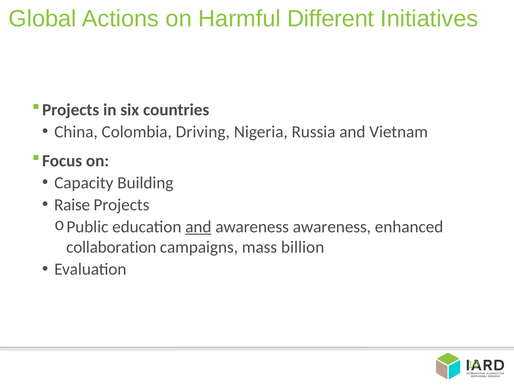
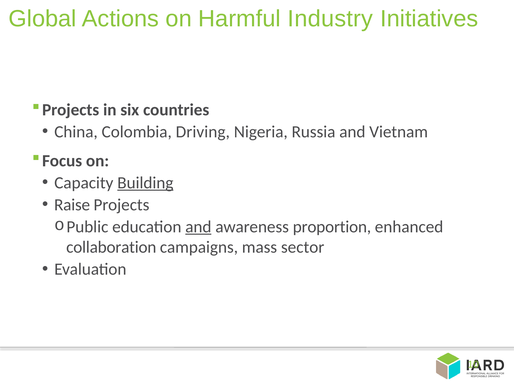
Different: Different -> Industry (330, 19)
Building underline: none -> present (145, 183)
awareness awareness: awareness -> proportion (332, 227)
billion: billion -> sector (303, 248)
